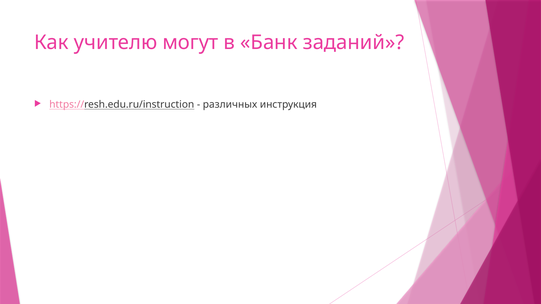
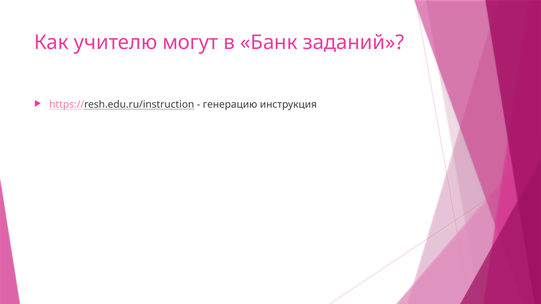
различных: различных -> генерацию (230, 105)
